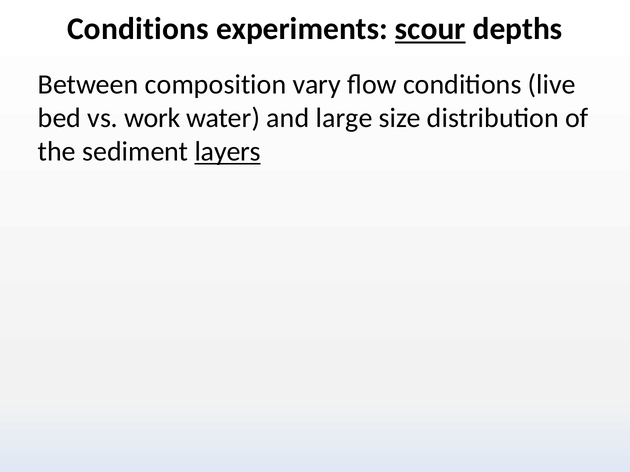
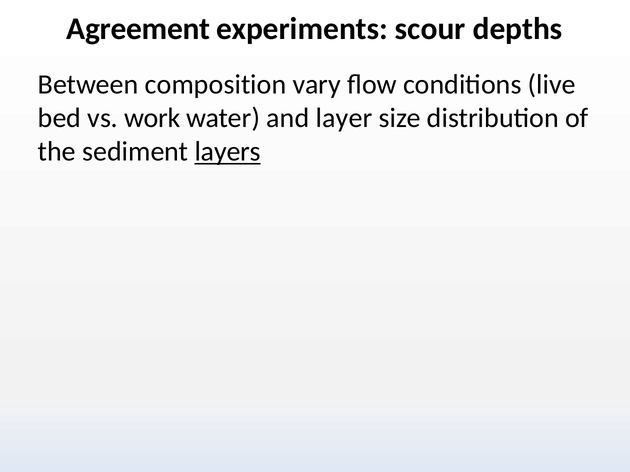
Conditions: Conditions -> Agreement (138, 29)
scour underline: present -> none (430, 29)
large: large -> layer (344, 118)
